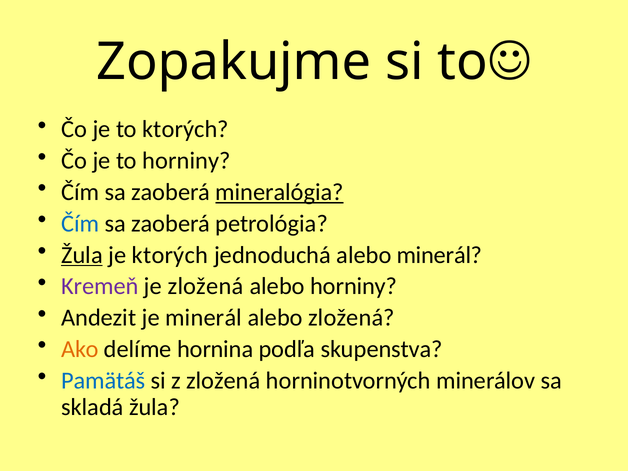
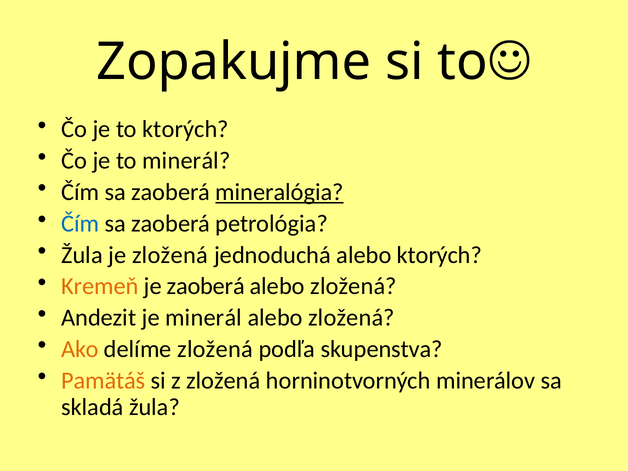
to horniny: horniny -> minerál (186, 161)
Žula underline: present -> none (82, 255)
je ktorých: ktorých -> zložená (170, 255)
alebo minerál: minerál -> ktorých (439, 255)
Kremeň colour: purple -> orange (100, 286)
je zložená: zložená -> zaoberá (206, 286)
horniny: horniny -> zložená (353, 286)
delíme hornina: hornina -> zložená (215, 349)
Pamätáš colour: blue -> orange (103, 381)
